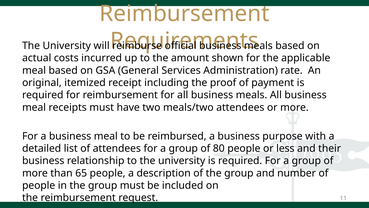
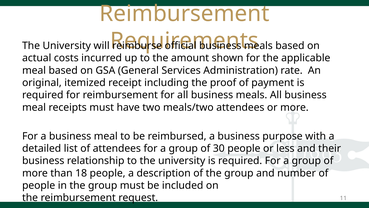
80: 80 -> 30 (219, 148)
65: 65 -> 18 (81, 173)
